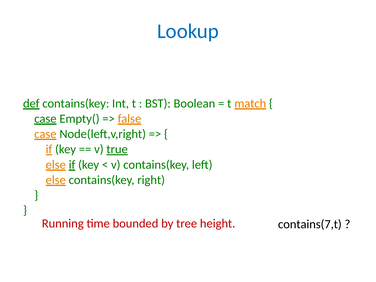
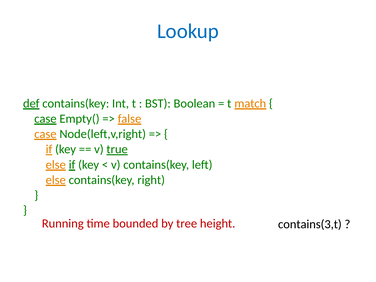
contains(7,t: contains(7,t -> contains(3,t (310, 224)
